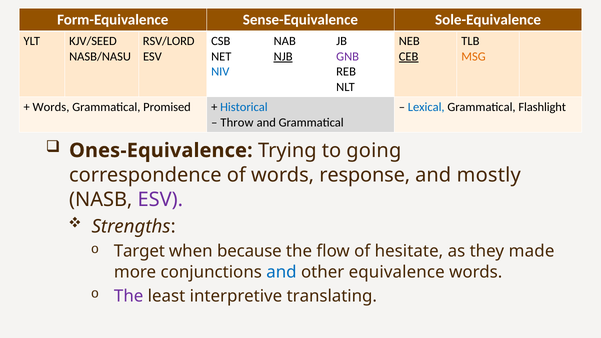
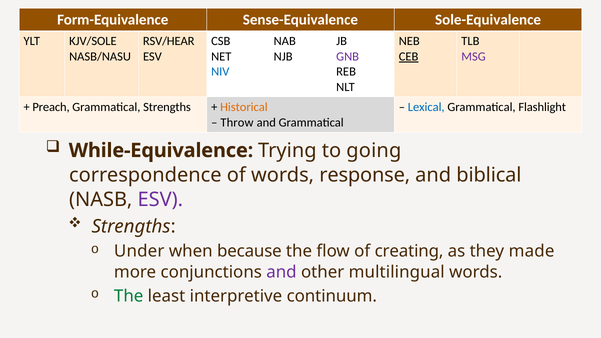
KJV/SEED: KJV/SEED -> KJV/SOLE (93, 41)
RSV/LORD: RSV/LORD -> RSV/HEAR (169, 41)
NJB underline: present -> none (283, 57)
MSG colour: orange -> purple (473, 57)
Words: Words -> Preach (51, 107)
Grammatical Promised: Promised -> Strengths (167, 107)
Historical colour: blue -> orange (244, 107)
Ones-Equivalence: Ones-Equivalence -> While-Equivalence (161, 151)
mostly: mostly -> biblical (489, 175)
Target: Target -> Under (139, 251)
hesitate: hesitate -> creating (409, 251)
and colour: blue -> purple (281, 272)
equivalence: equivalence -> multilingual (397, 272)
The colour: purple -> green (129, 296)
translating: translating -> continuum (332, 296)
